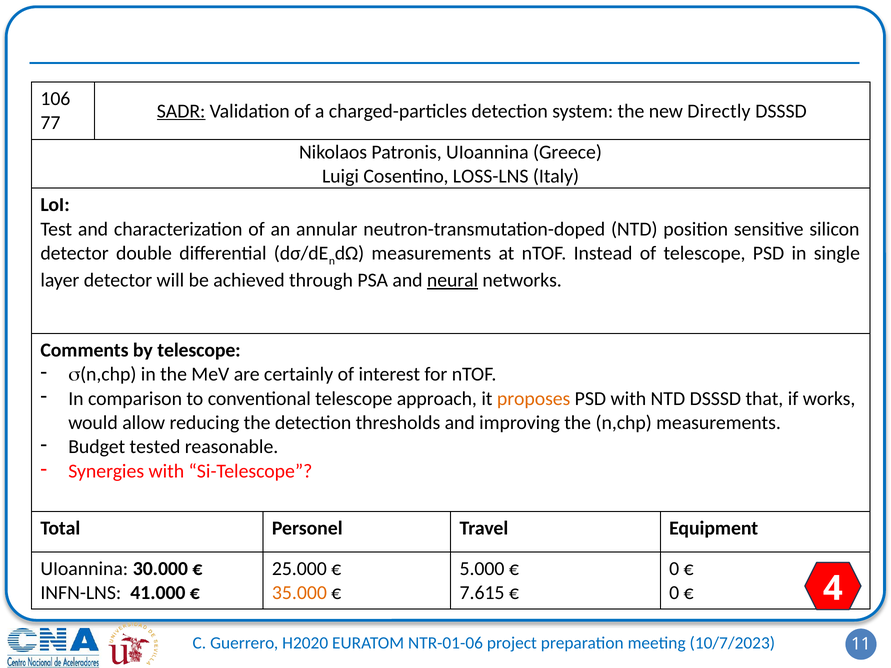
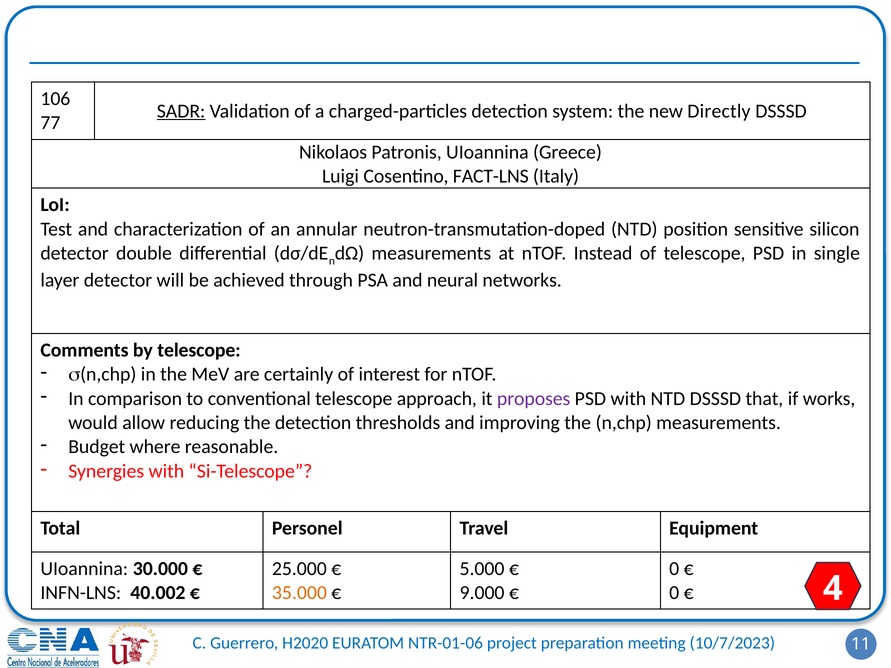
LOSS-LNS: LOSS-LNS -> FACT-LNS (491, 176)
neural underline: present -> none (453, 280)
proposes colour: orange -> purple (534, 399)
tested: tested -> where (155, 447)
41.000: 41.000 -> 40.002 (158, 593)
7.615: 7.615 -> 9.000 (482, 593)
